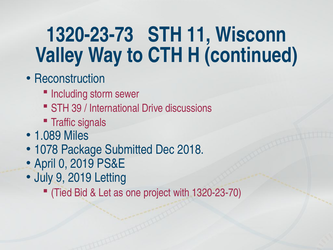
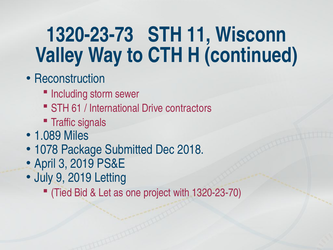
39: 39 -> 61 (77, 108)
discussions: discussions -> contractors (189, 108)
0: 0 -> 3 (63, 163)
